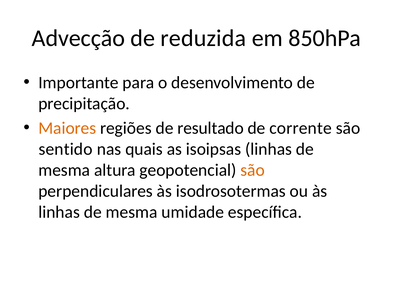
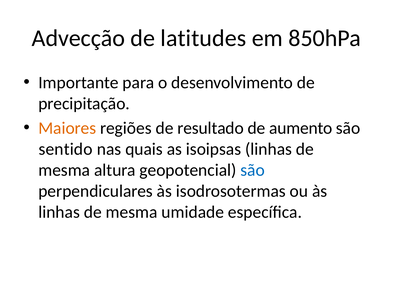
reduzida: reduzida -> latitudes (203, 38)
corrente: corrente -> aumento (301, 128)
são colour: orange -> blue (253, 170)
